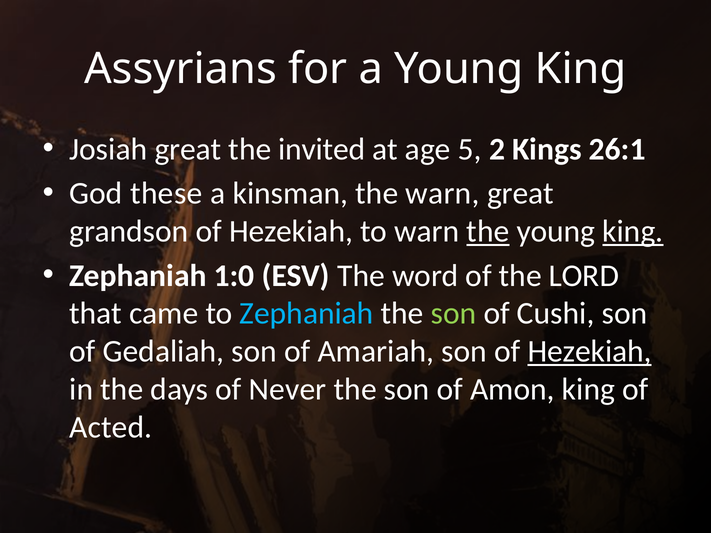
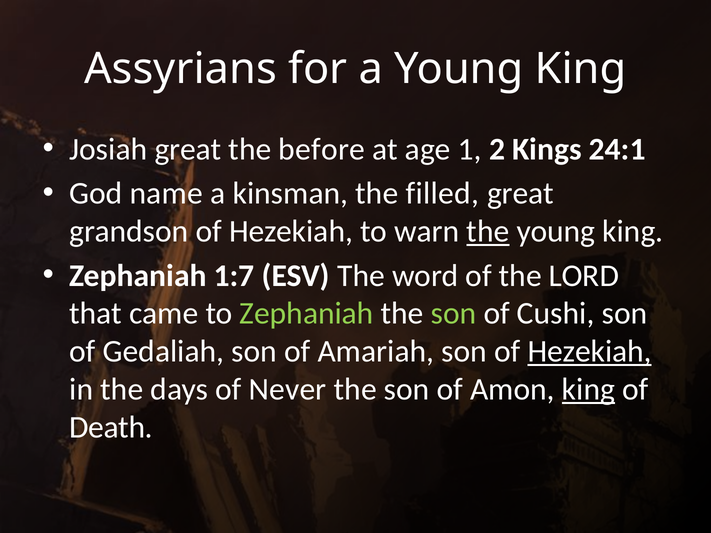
invited: invited -> before (322, 149)
5: 5 -> 1 (470, 149)
26:1: 26:1 -> 24:1 (617, 149)
these: these -> name (166, 193)
the warn: warn -> filled (442, 193)
king underline: present -> none (633, 231)
1:0: 1:0 -> 1:7 (234, 276)
Zephaniah colour: light blue -> light green (307, 314)
king underline: none -> present (589, 390)
Acted: Acted -> Death (111, 428)
